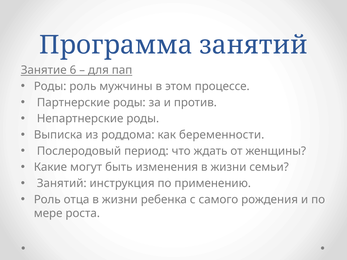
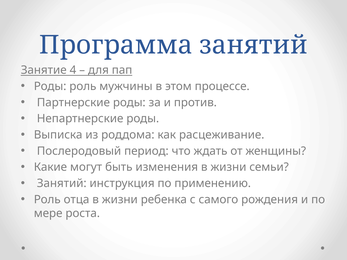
6: 6 -> 4 (73, 70)
беременности: беременности -> расцеживание (222, 135)
